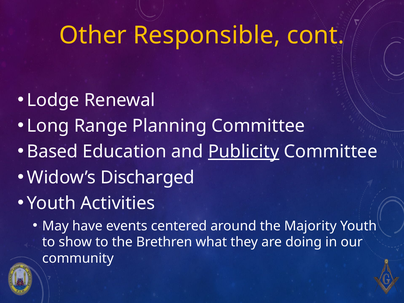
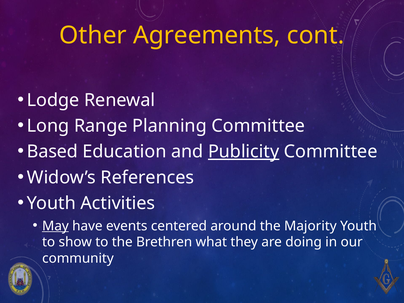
Responsible: Responsible -> Agreements (207, 35)
Discharged: Discharged -> References (147, 177)
May underline: none -> present (55, 226)
